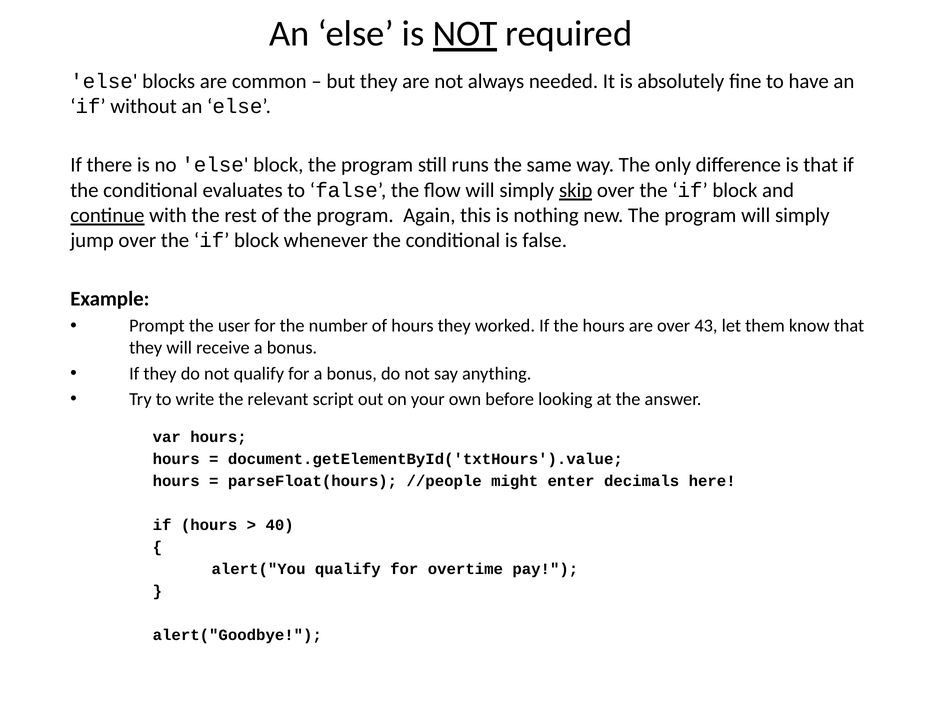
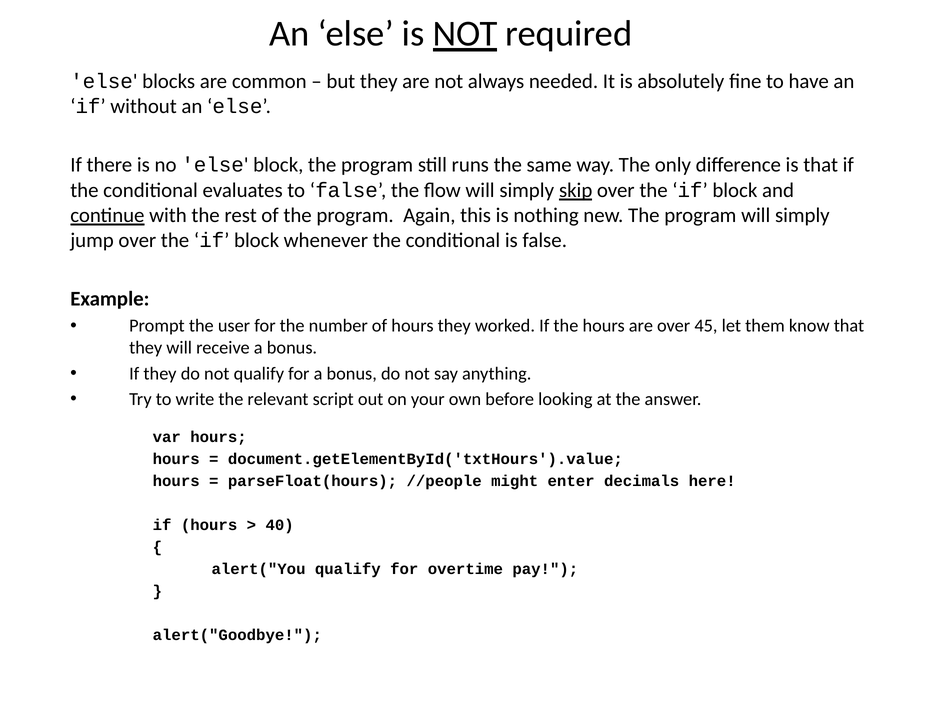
43: 43 -> 45 (706, 326)
